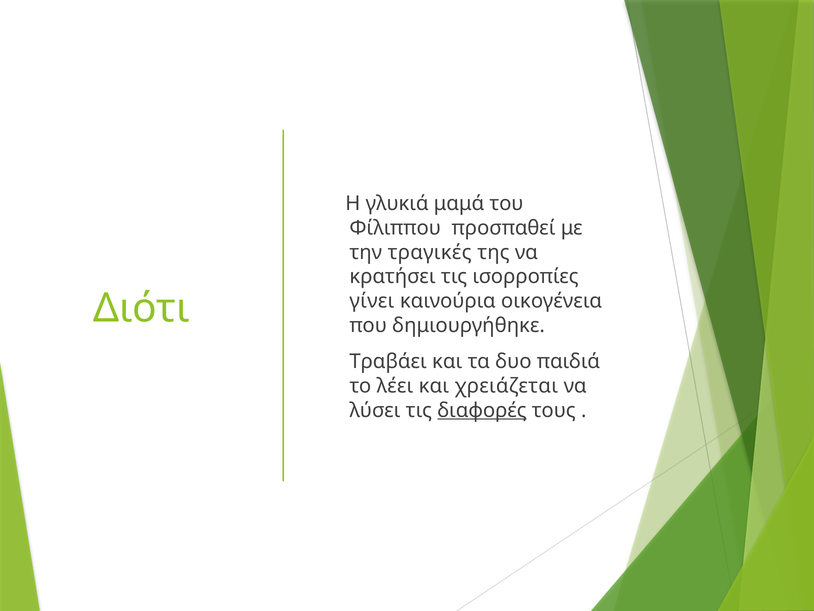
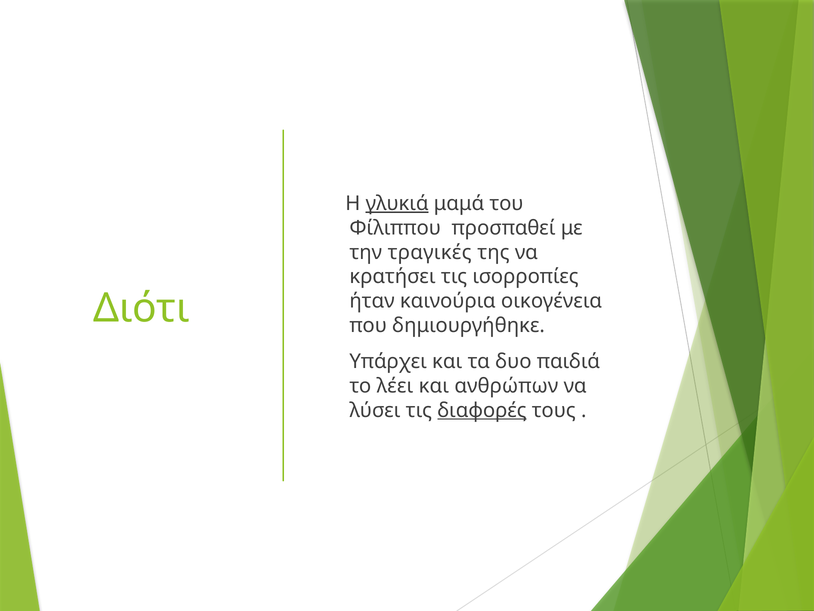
γλυκιά underline: none -> present (397, 203)
γίνει: γίνει -> ήταν (372, 301)
Τραβάει: Τραβάει -> Υπάρχει (388, 361)
χρειάζεται: χρειάζεται -> ανθρώπων (506, 386)
